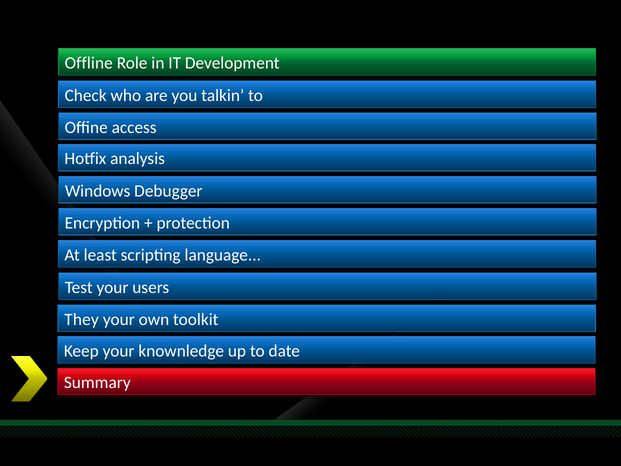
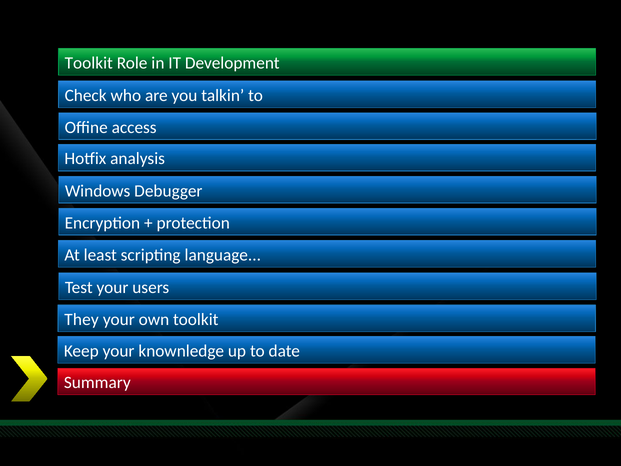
Offline: Offline -> Toolkit (89, 63)
